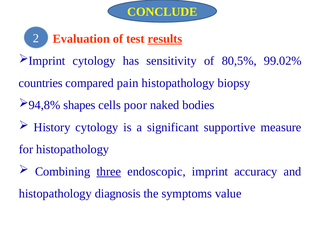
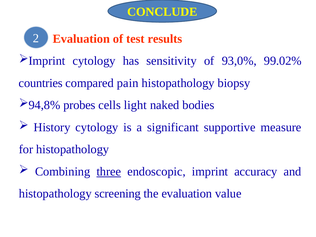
results underline: present -> none (165, 39)
80,5%: 80,5% -> 93,0% (239, 61)
shapes: shapes -> probes (79, 105)
poor: poor -> light (135, 105)
diagnosis: diagnosis -> screening (118, 194)
the symptoms: symptoms -> evaluation (187, 194)
